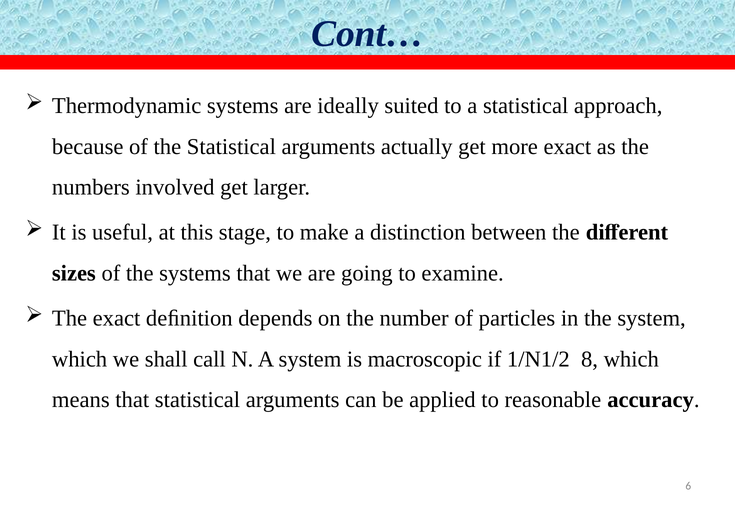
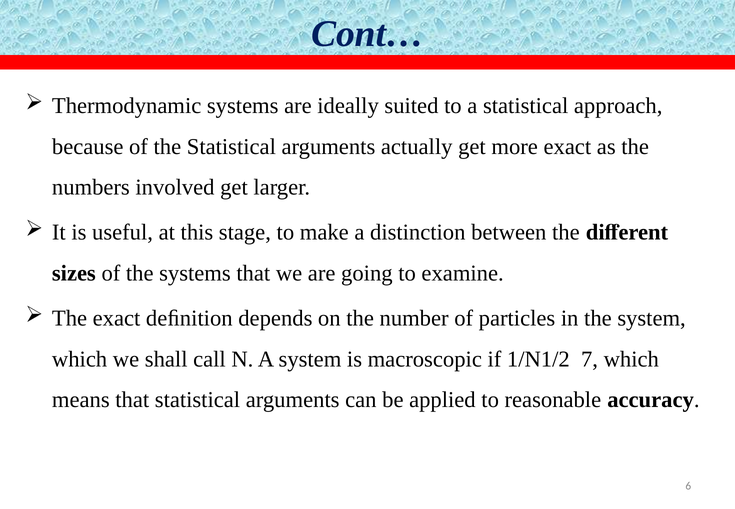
8: 8 -> 7 (590, 359)
